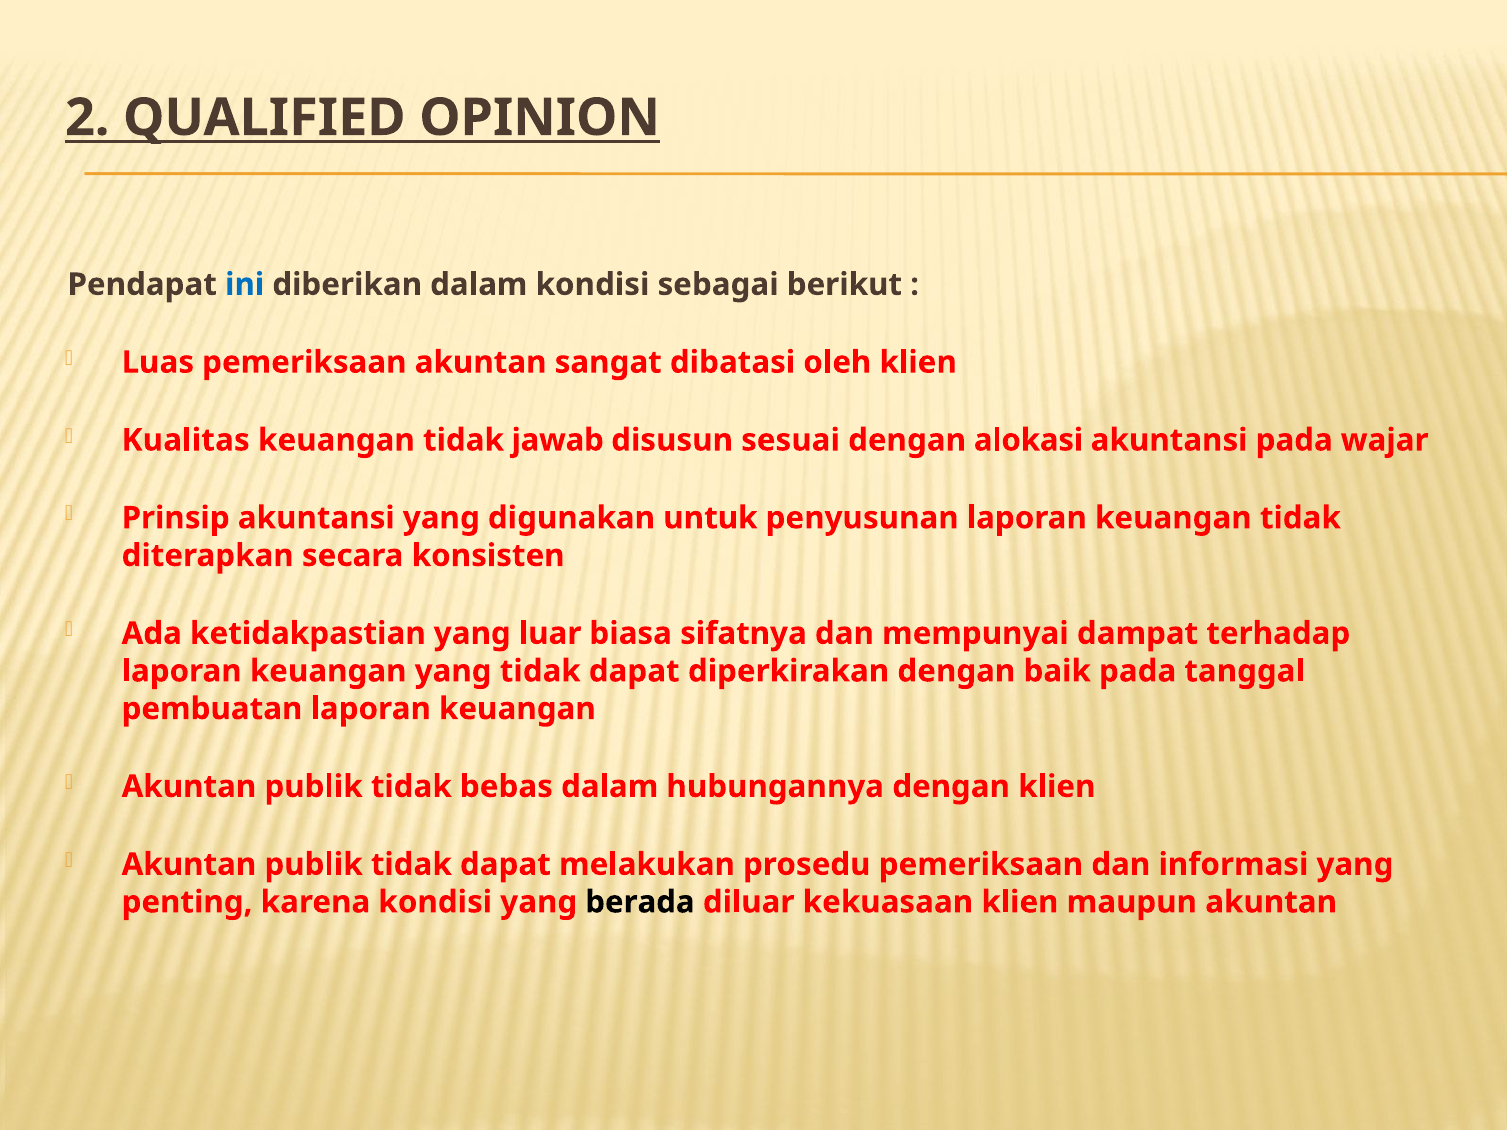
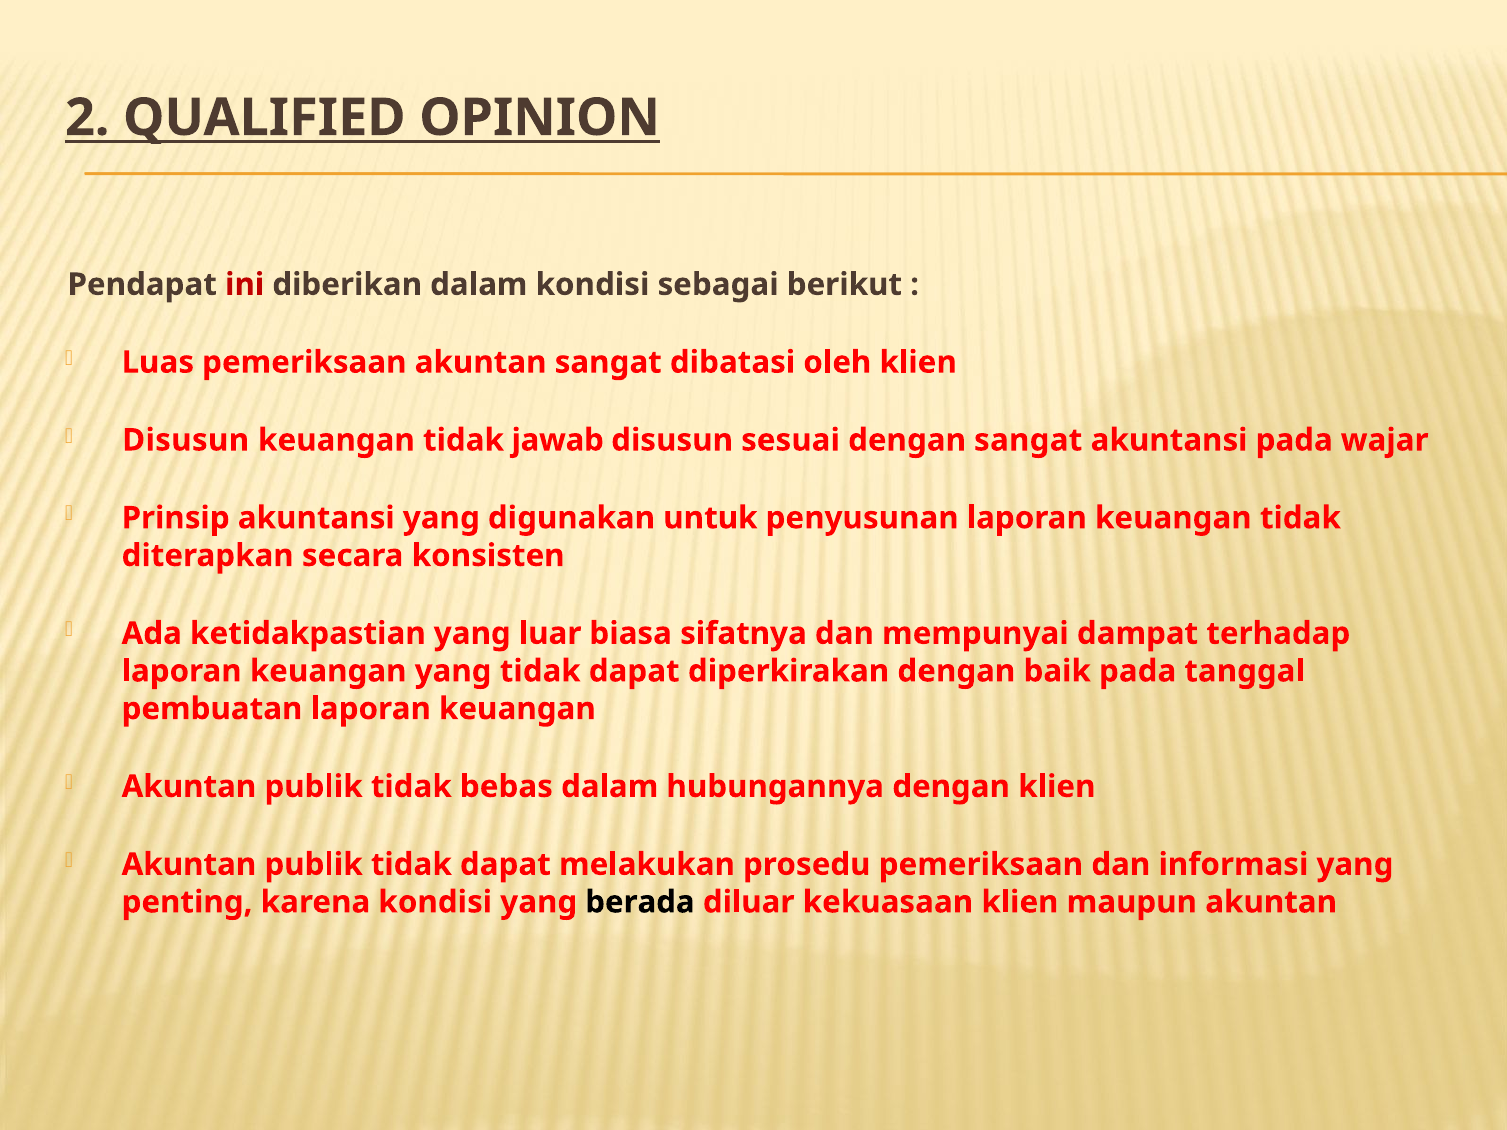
ini colour: blue -> red (245, 285)
Kualitas: Kualitas -> Disusun (186, 440)
dengan alokasi: alokasi -> sangat (1028, 440)
